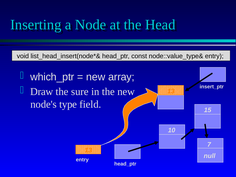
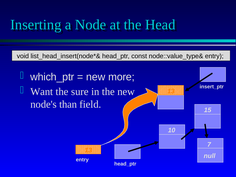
array: array -> more (121, 77)
Draw: Draw -> Want (42, 92)
type: type -> than (68, 104)
